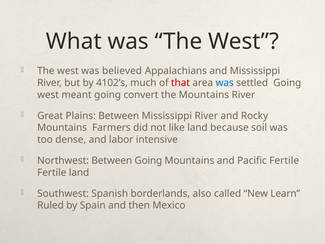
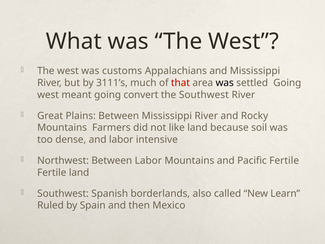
believed: believed -> customs (122, 71)
4102’s: 4102’s -> 3111’s (112, 83)
was colour: blue -> black (225, 83)
the Mountains: Mountains -> Southwest (204, 95)
Between Going: Going -> Labor (148, 160)
